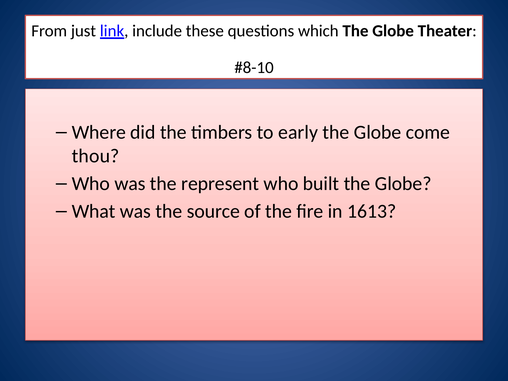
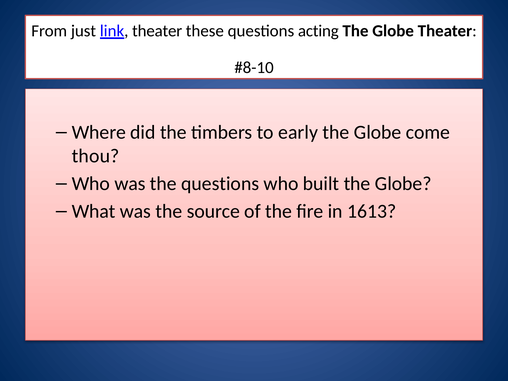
link include: include -> theater (157, 31)
which: which -> acting (318, 31)
the represent: represent -> questions (220, 184)
